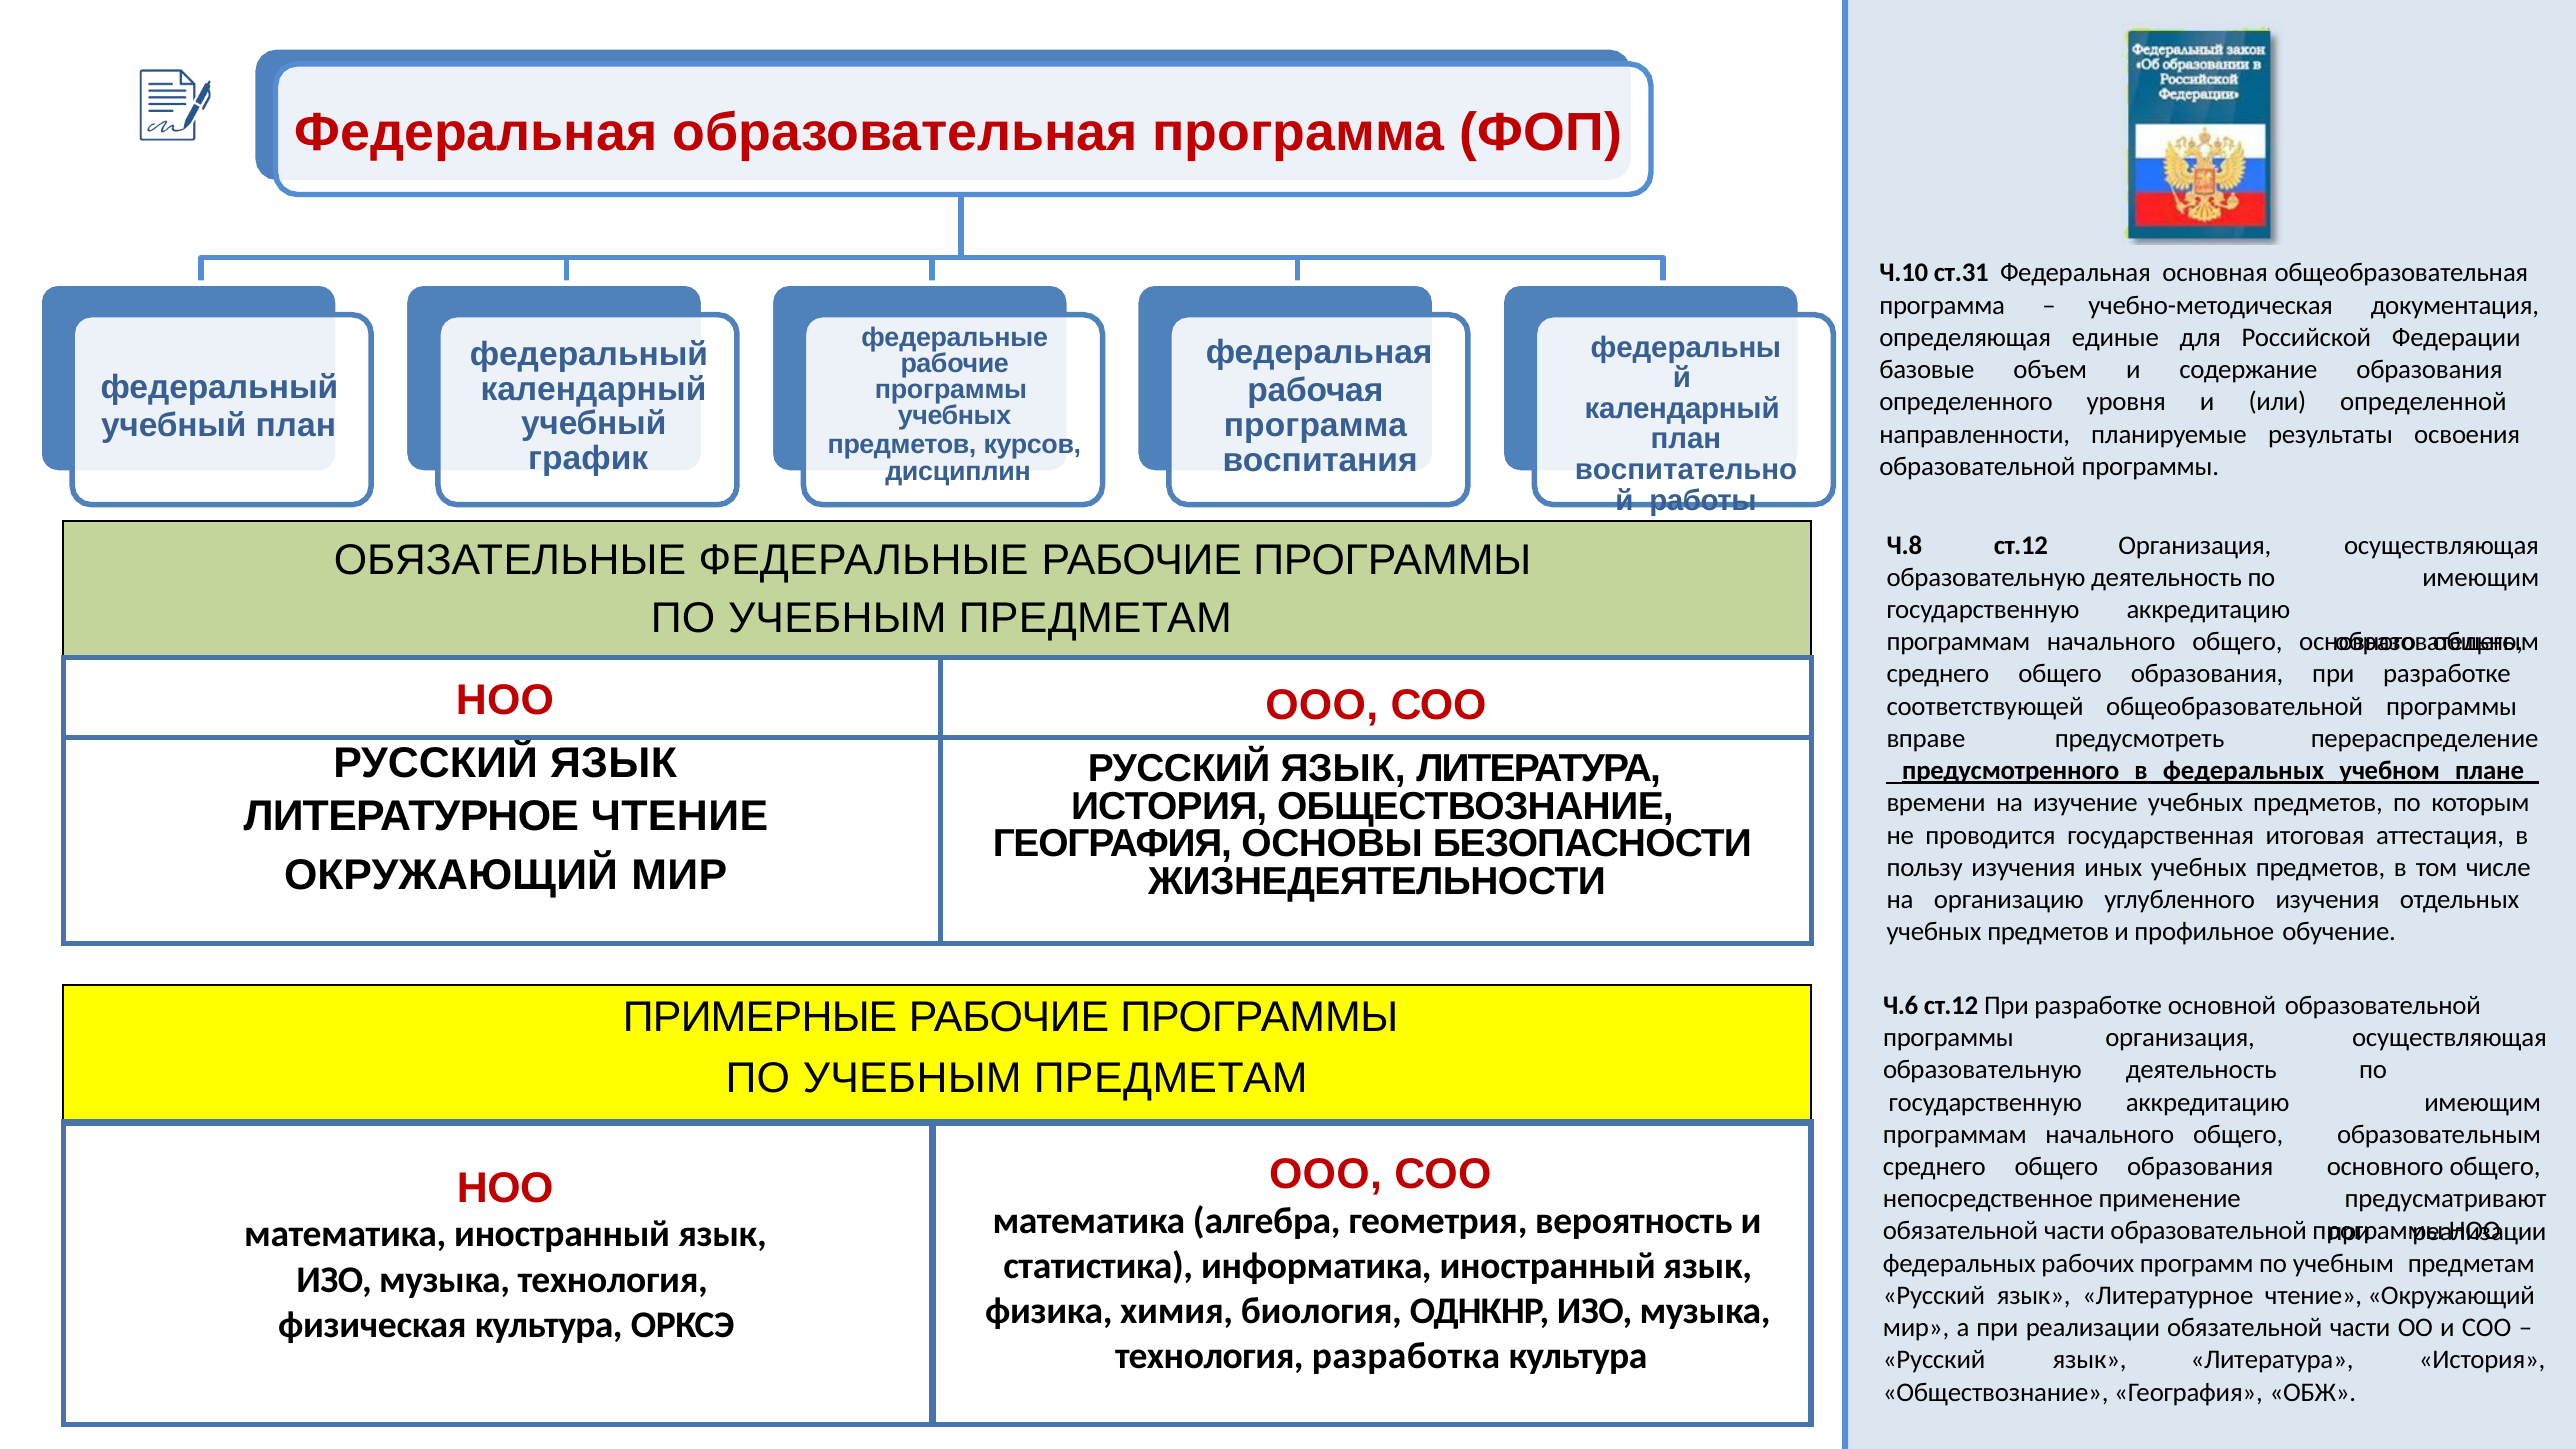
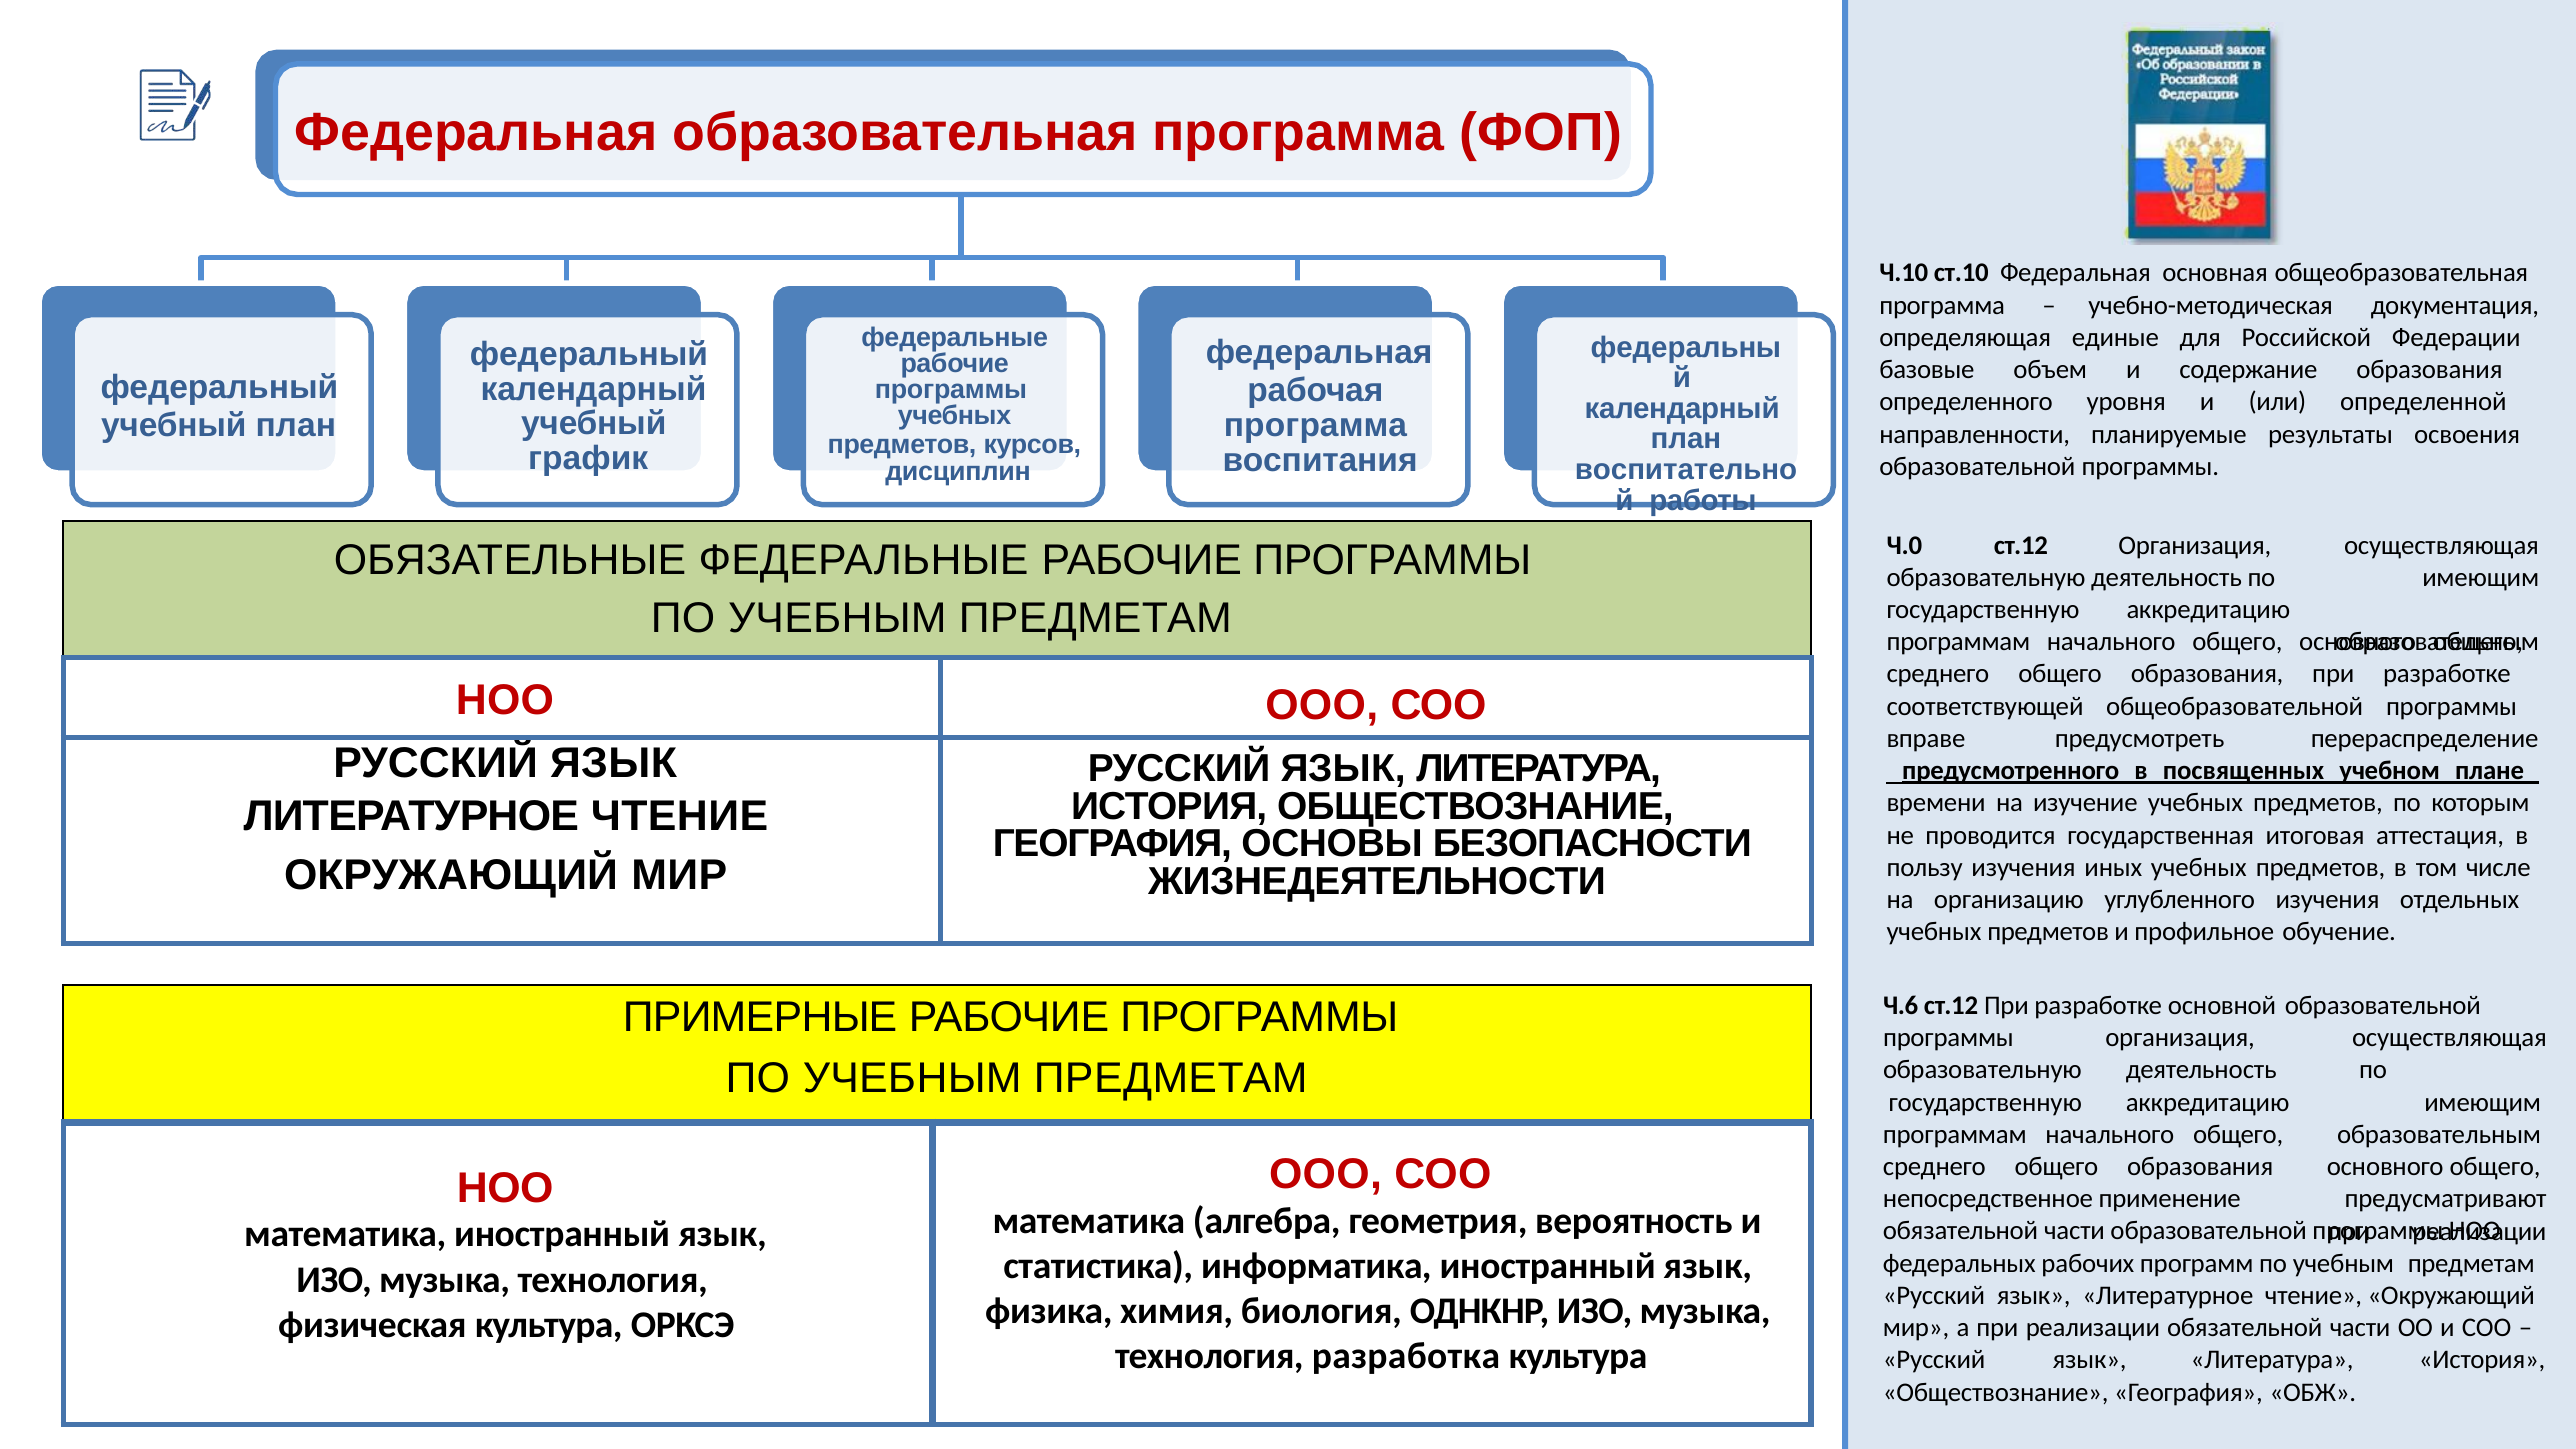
ст.31: ст.31 -> ст.10 (1961, 273)
Ч.8: Ч.8 -> Ч.0 (1904, 545)
в федеральных: федеральных -> посвященных (2244, 771)
